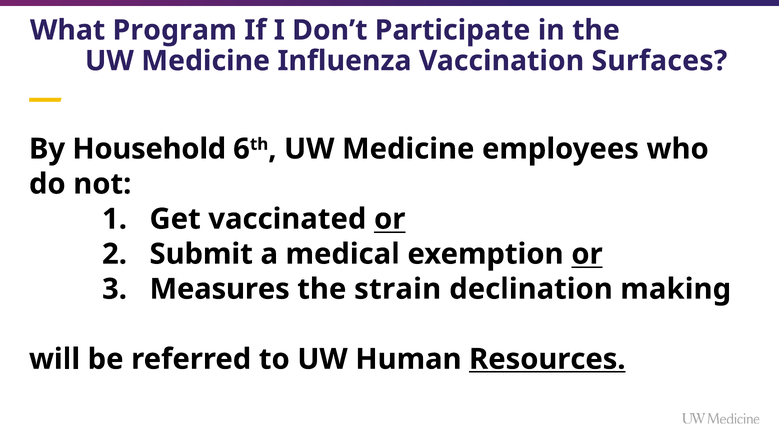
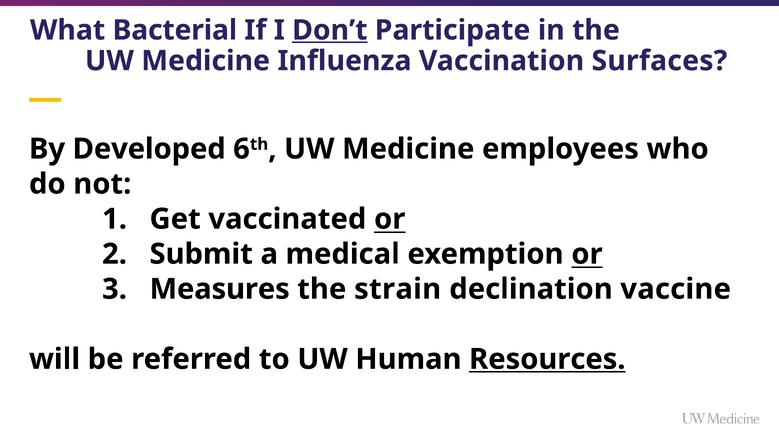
Program: Program -> Bacterial (175, 30)
Don’t underline: none -> present (330, 30)
Household: Household -> Developed (149, 149)
making: making -> vaccine (676, 289)
